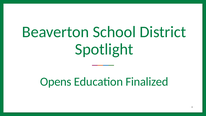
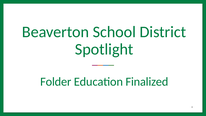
Opens: Opens -> Folder (56, 82)
